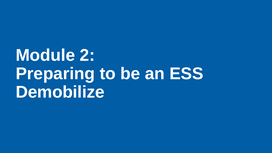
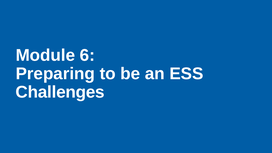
2: 2 -> 6 (87, 55)
Demobilize: Demobilize -> Challenges (60, 92)
